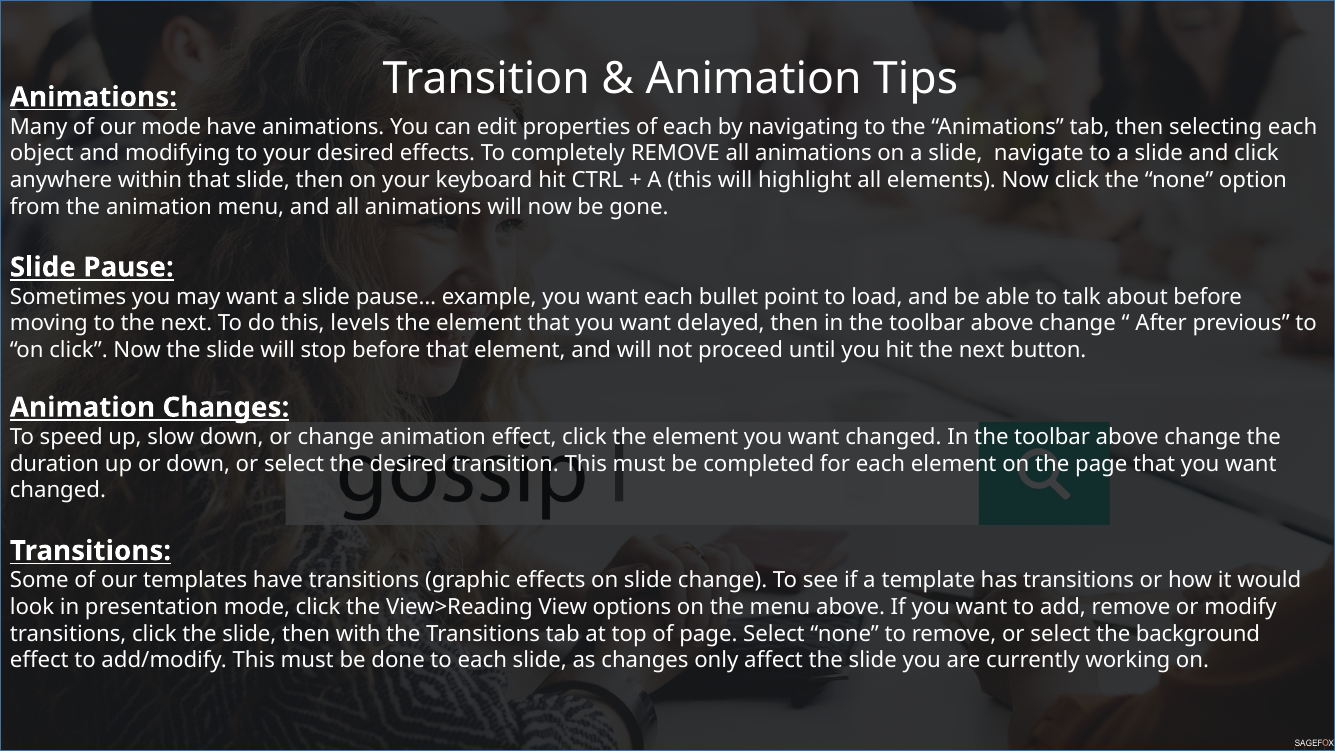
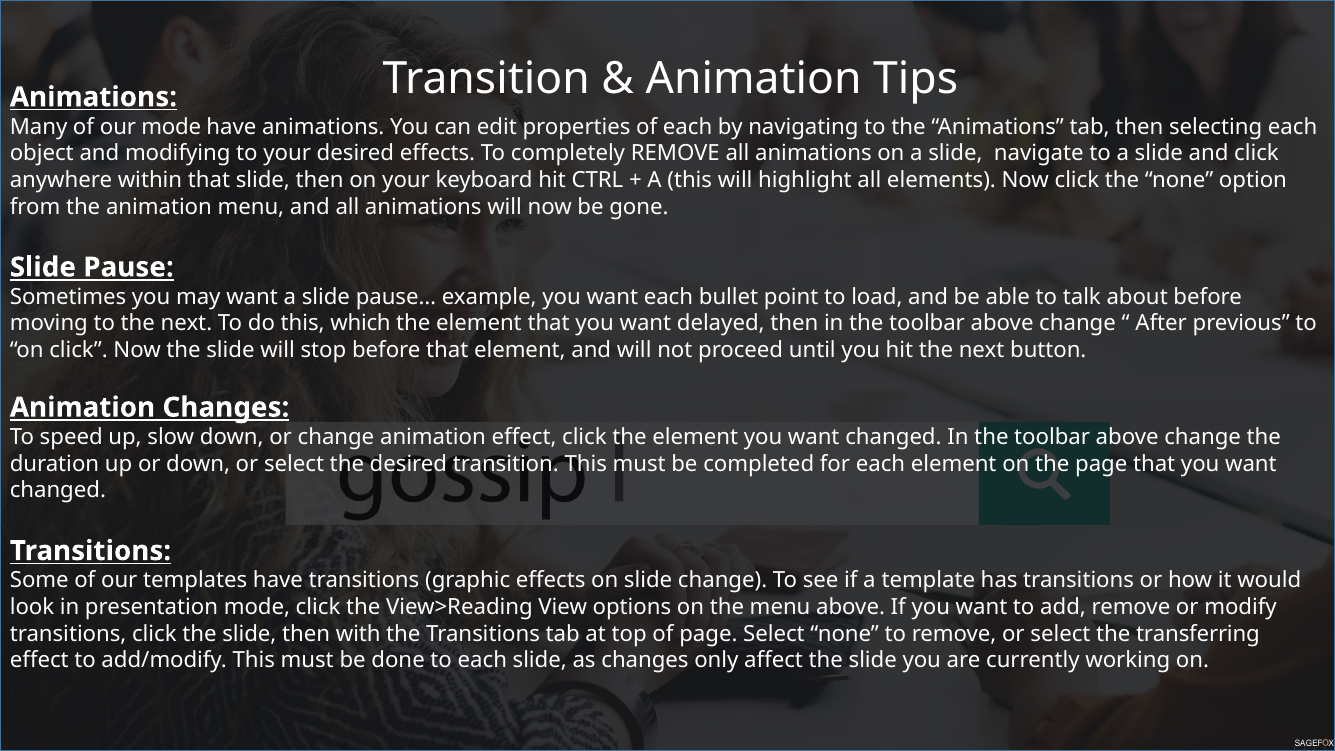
levels: levels -> which (360, 324)
background: background -> transferring (1198, 634)
